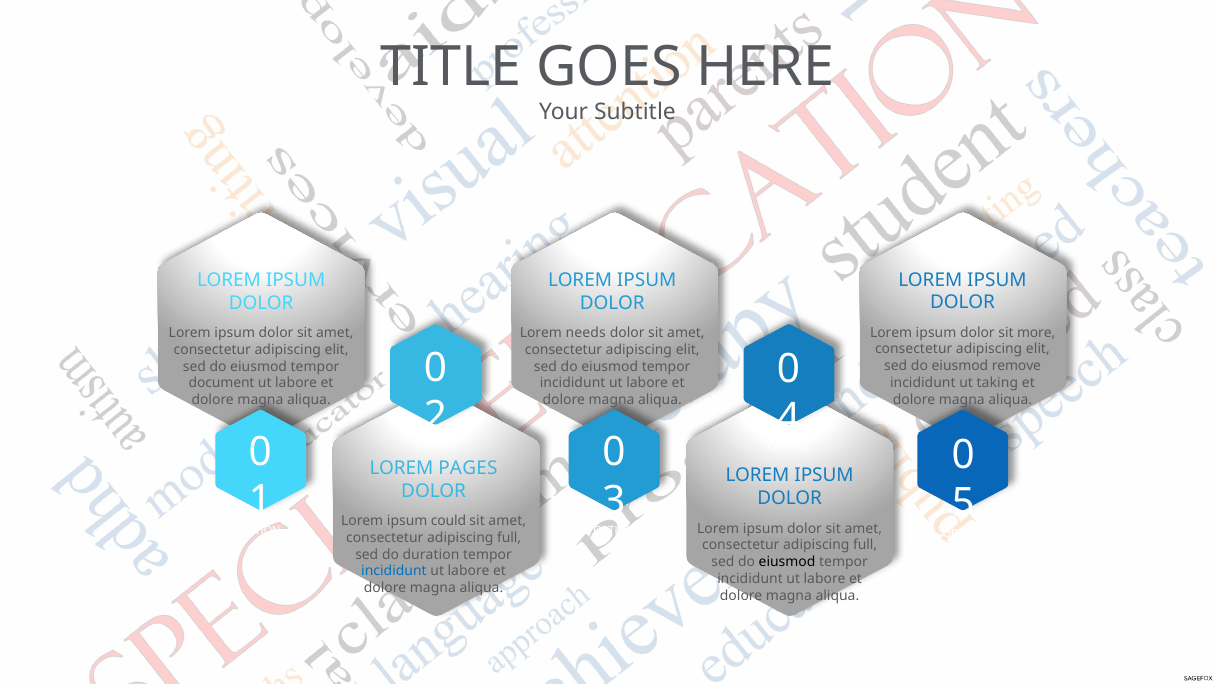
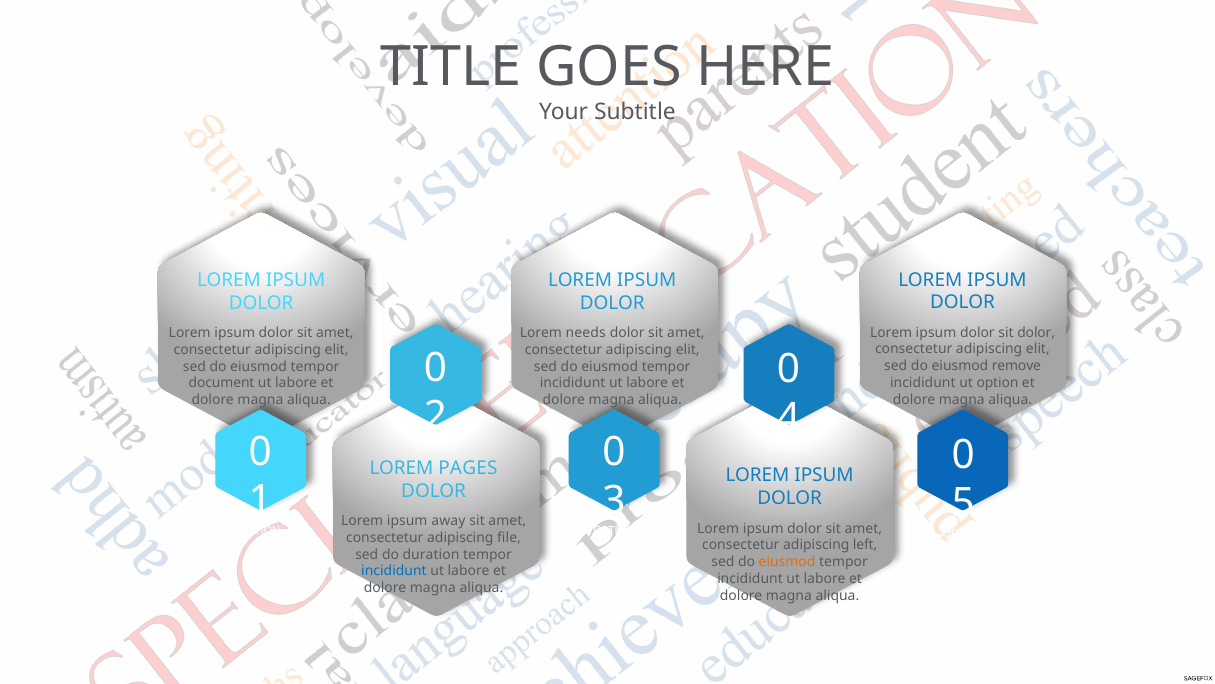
sit more: more -> dolor (1036, 332)
ut taking: taking -> option (997, 383)
could: could -> away (448, 521)
full: full -> file (509, 537)
full: full -> left (865, 545)
eiusmod colour: black -> orange (787, 562)
